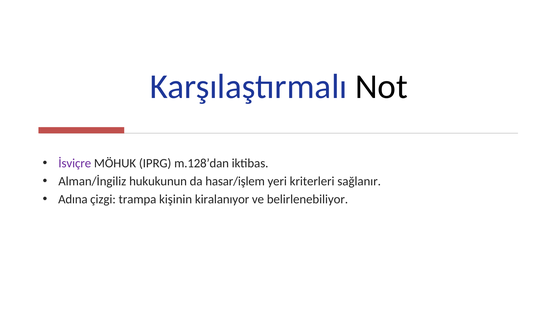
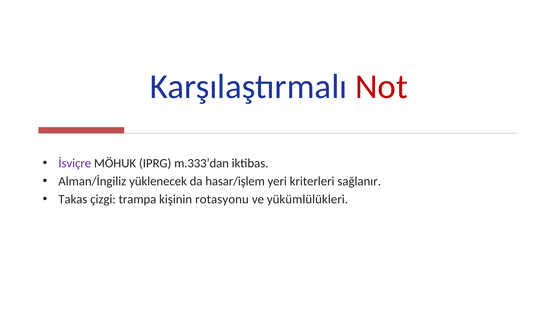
Not colour: black -> red (381, 87)
m.128’dan: m.128’dan -> m.333’dan (202, 163)
hukukunun: hukukunun -> yüklenecek (158, 181)
Adına: Adına -> Takas (73, 199)
kiralanıyor: kiralanıyor -> rotasyonu (222, 199)
belirlenebiliyor: belirlenebiliyor -> yükümlülükleri (307, 199)
